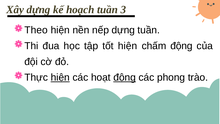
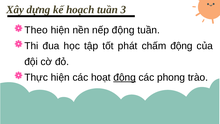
nếp dựng: dựng -> động (123, 30)
tốt hiện: hiện -> phát (128, 46)
hiện underline: present -> none (60, 77)
